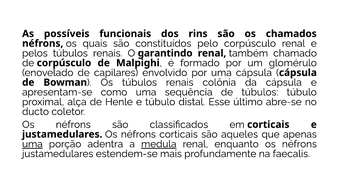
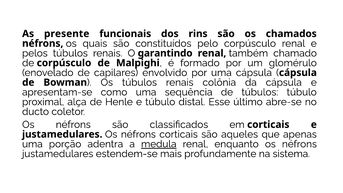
possíveis: possíveis -> presente (67, 34)
uma underline: present -> none (32, 144)
faecalis: faecalis -> sistema (291, 154)
